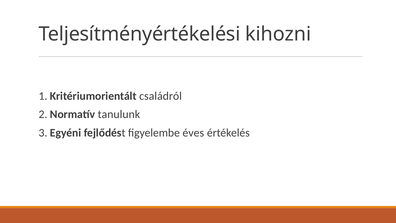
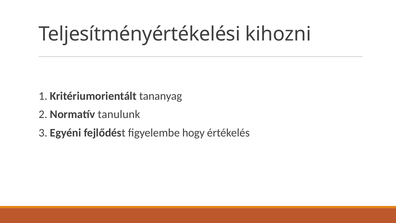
családról: családról -> tananyag (161, 96)
éves: éves -> hogy (193, 133)
